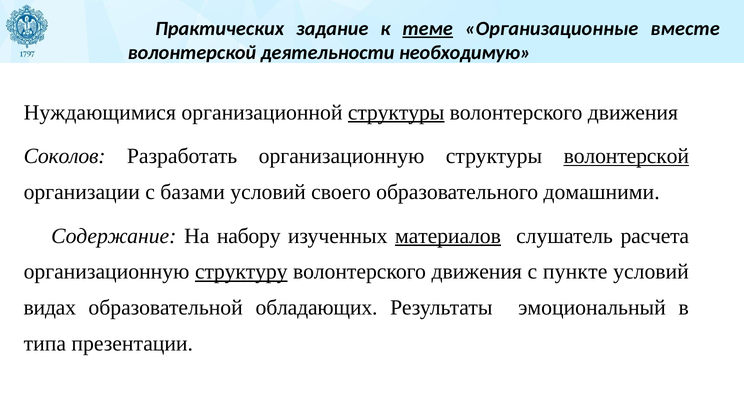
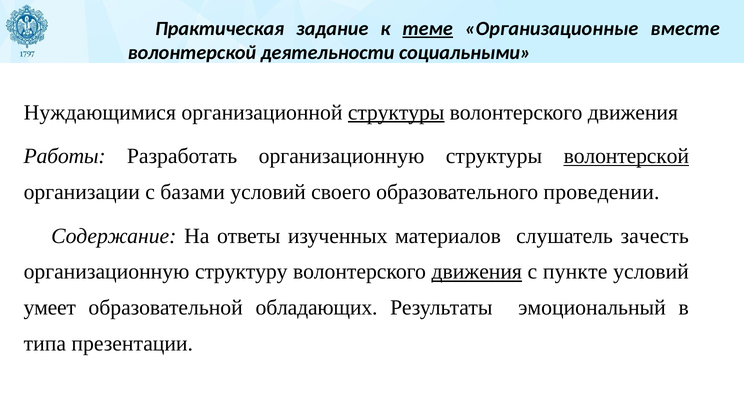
Практических: Практических -> Практическая (220, 29)
необходимую: необходимую -> социальными (465, 53)
Соколов: Соколов -> Работы (65, 156)
домашними: домашними -> проведении (601, 192)
набору: набору -> ответы (249, 236)
материалов underline: present -> none (448, 236)
расчета: расчета -> зачесть (655, 236)
структуру underline: present -> none (241, 272)
движения underline: none -> present (477, 272)
видах: видах -> умеет (50, 308)
